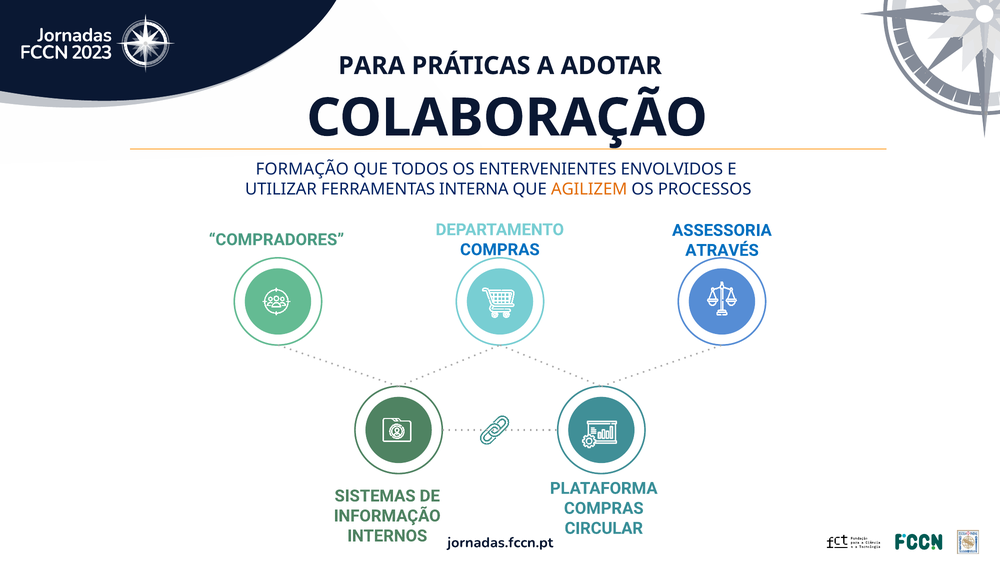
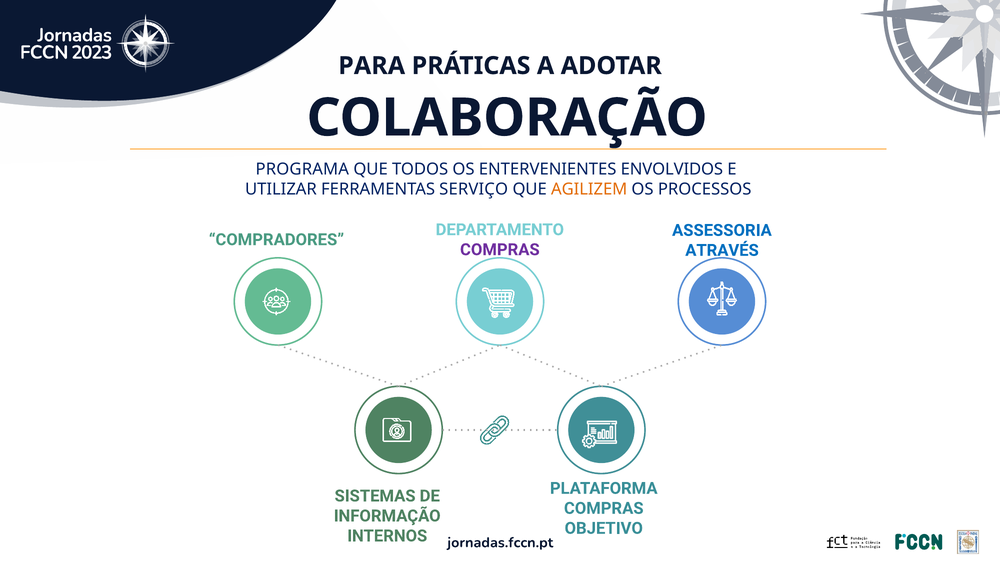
FORMAÇÃO: FORMAÇÃO -> PROGRAMA (302, 169)
INTERNA: INTERNA -> SERVIÇO (474, 189)
COMPRAS colour: blue -> purple (500, 250)
CIRCULAR: CIRCULAR -> OBJETIVO (604, 529)
